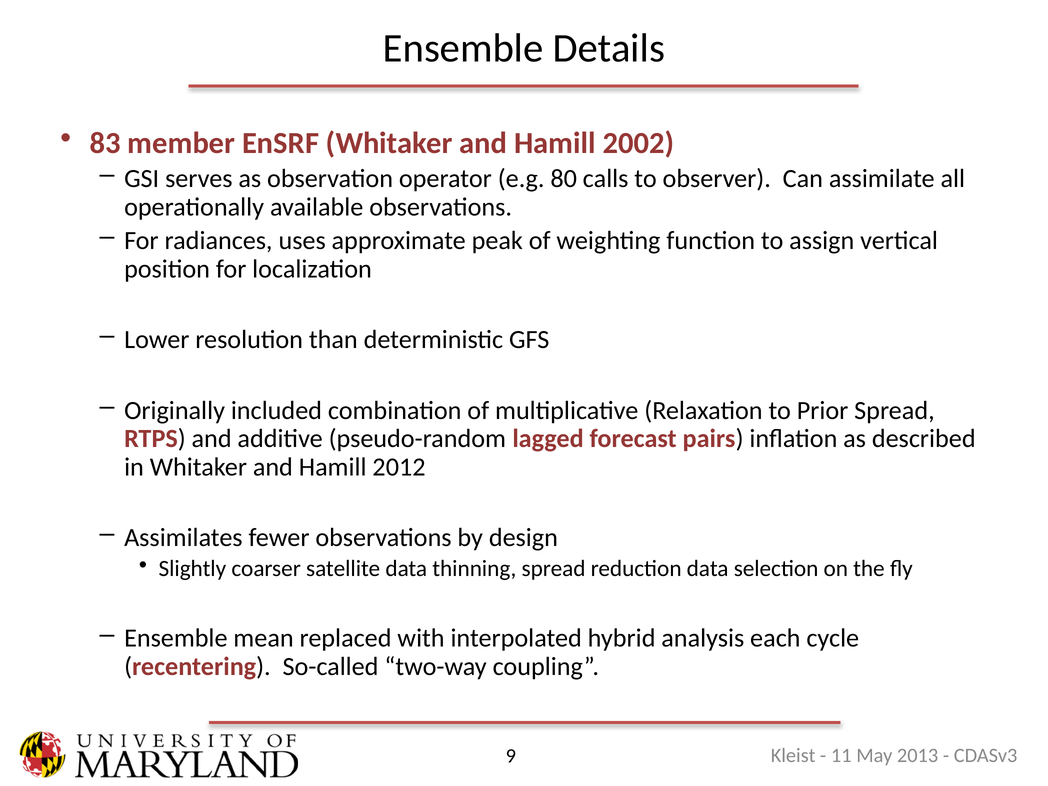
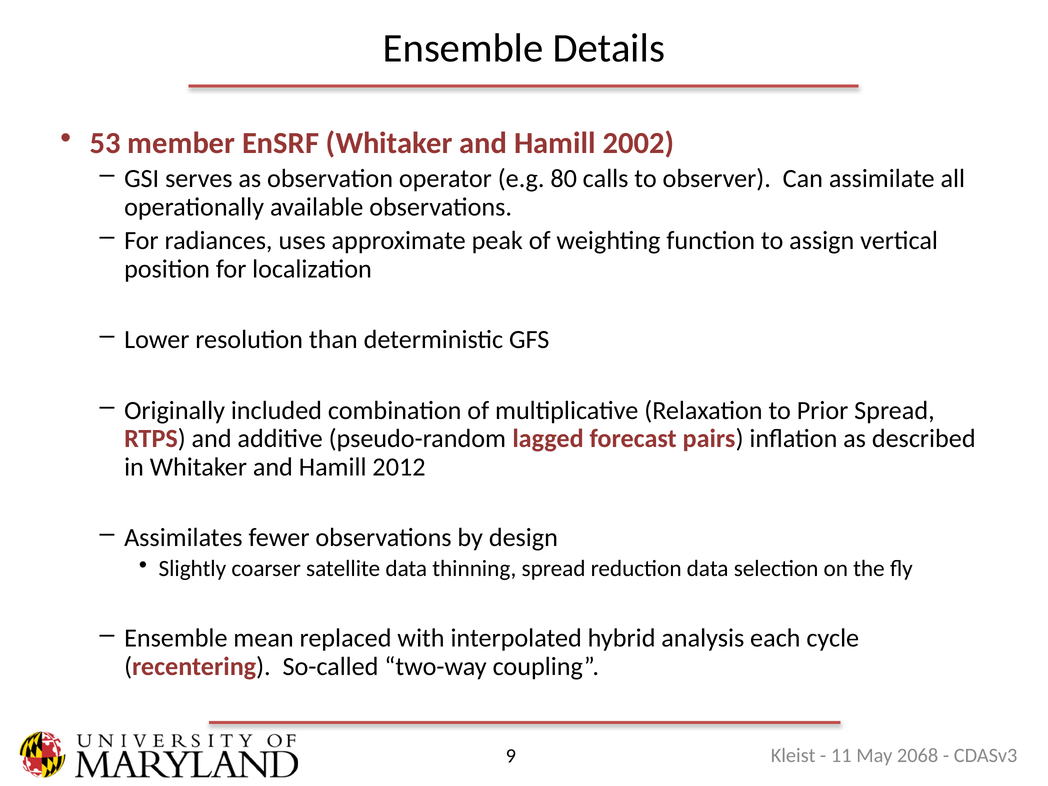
83: 83 -> 53 (105, 143)
2013: 2013 -> 2068 (918, 755)
